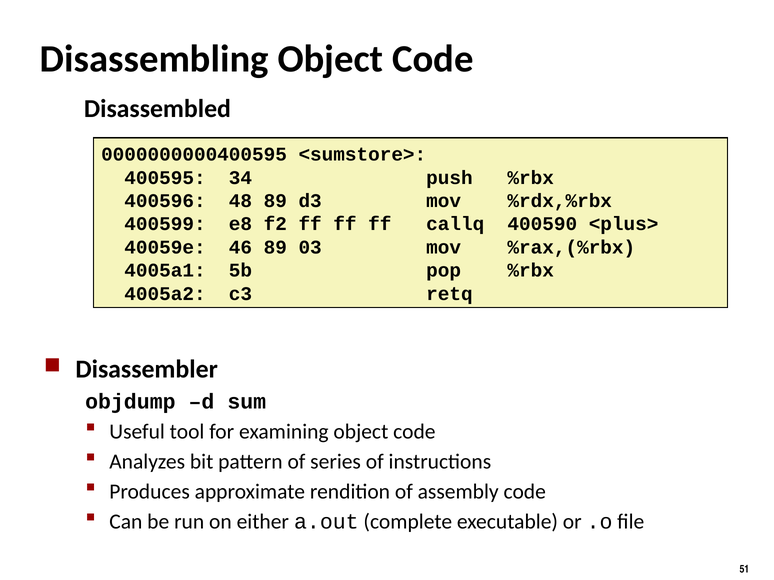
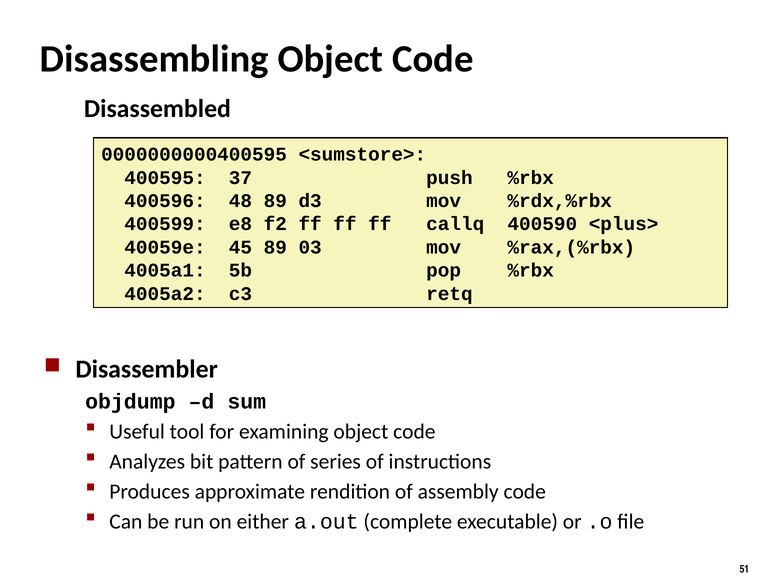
34: 34 -> 37 (240, 178)
46: 46 -> 45 (240, 247)
